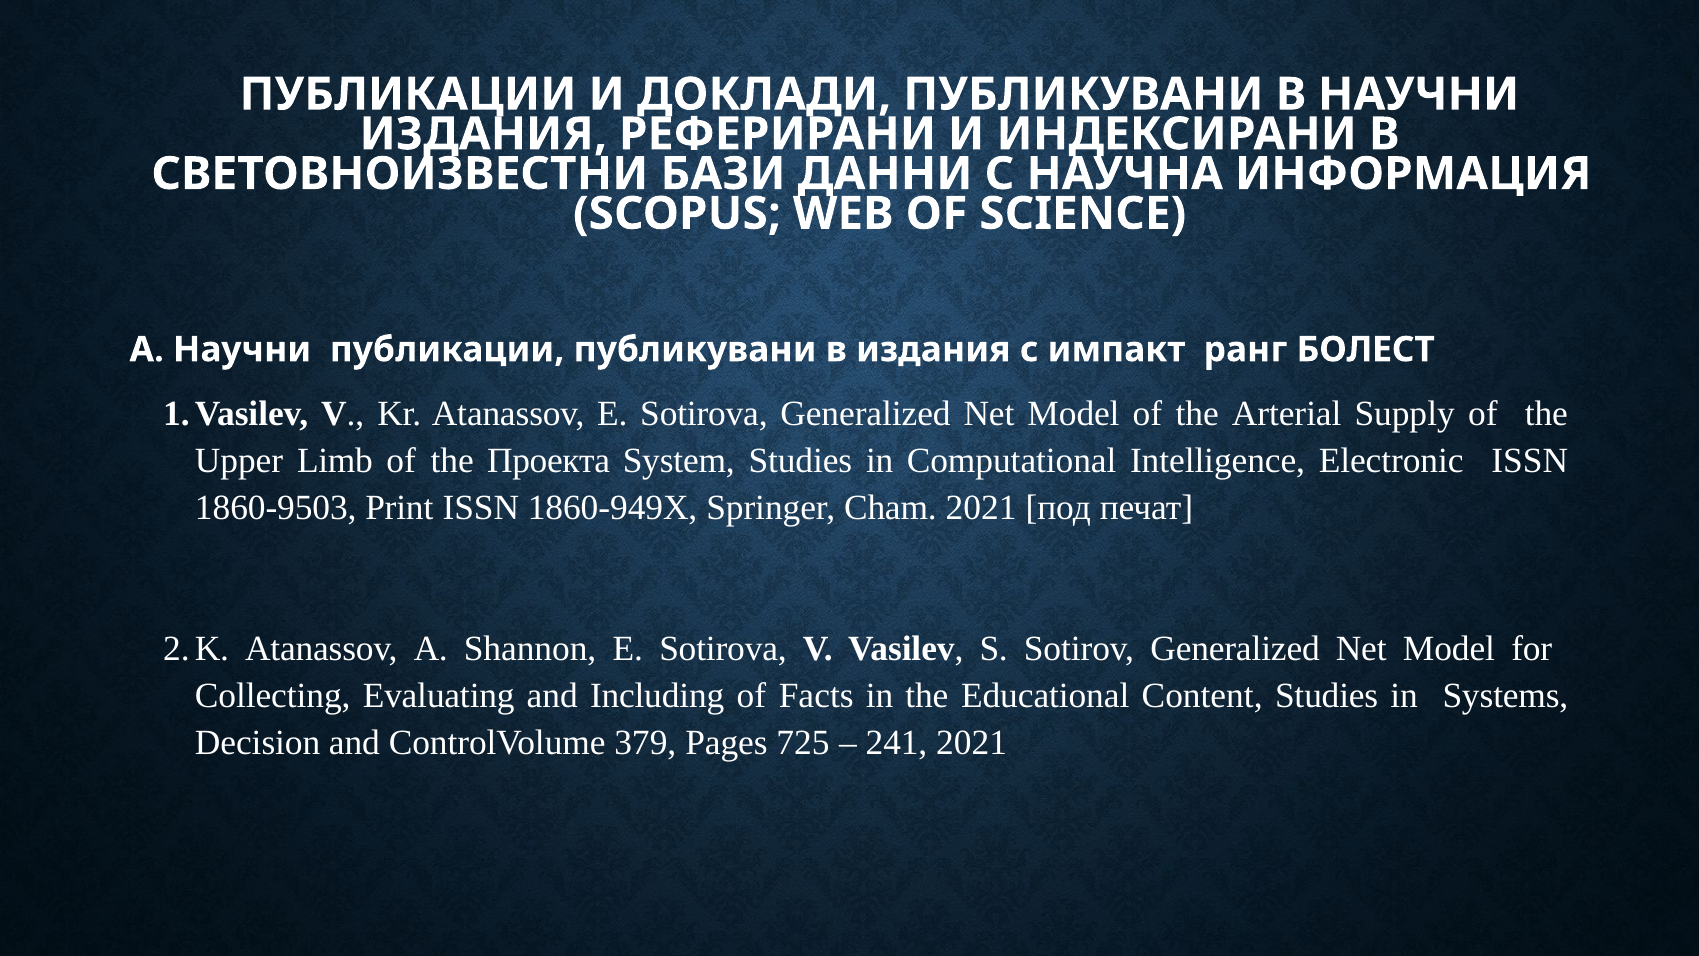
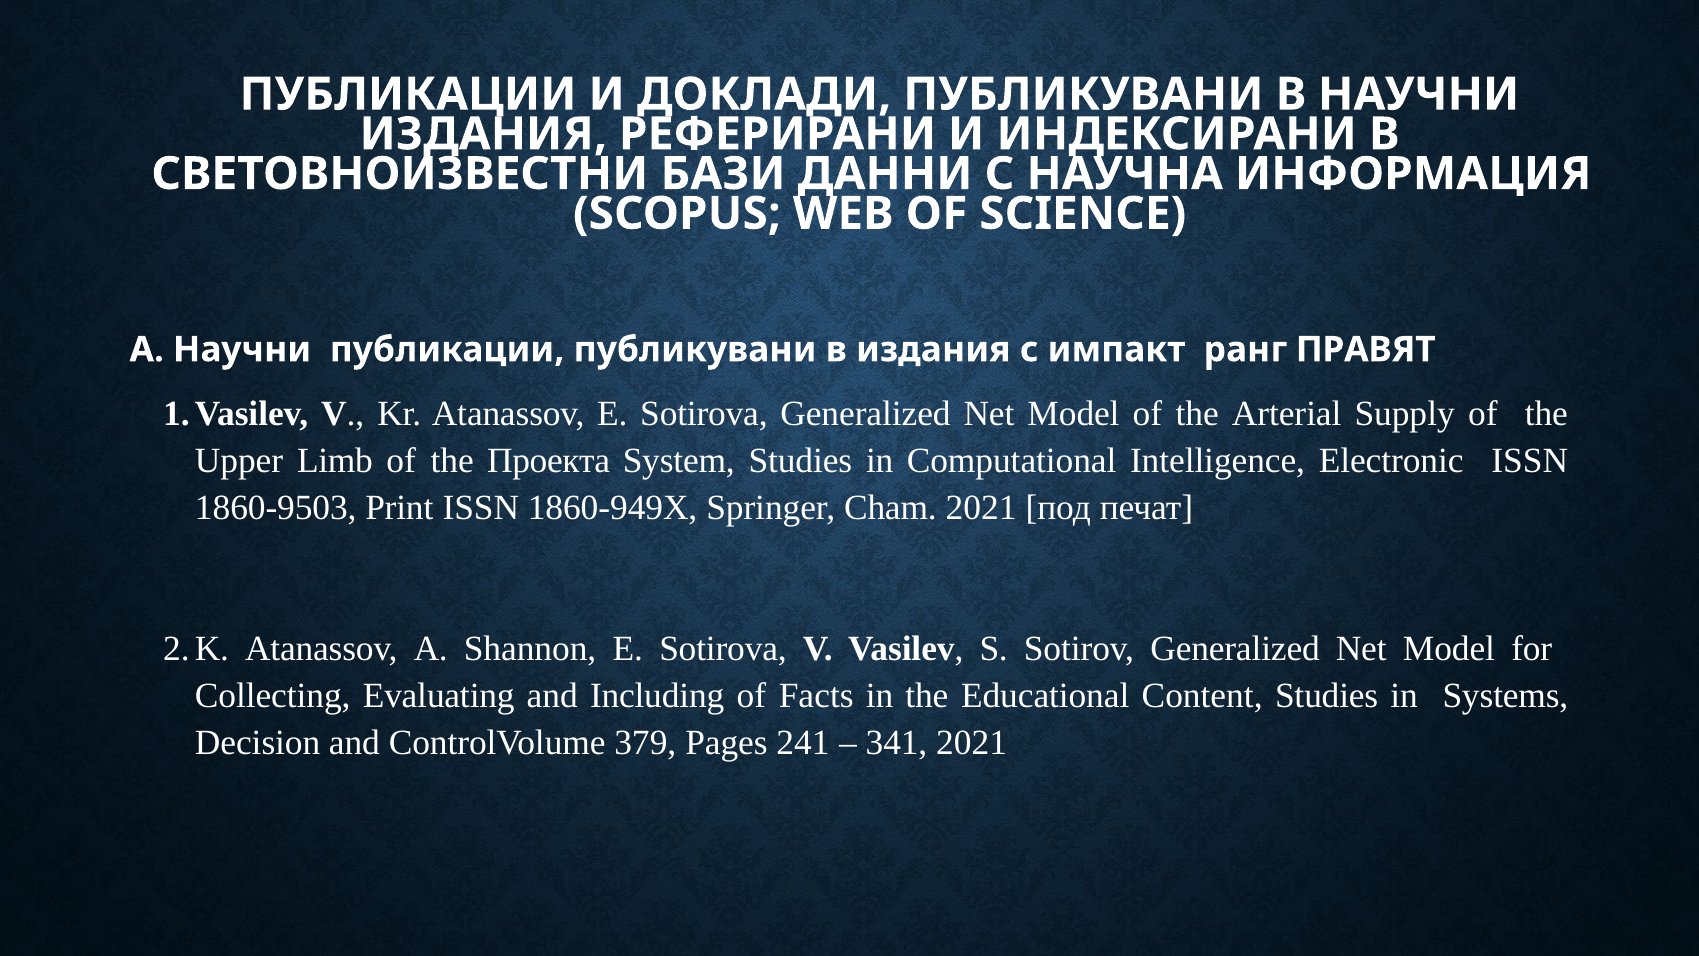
БОЛЕСТ: БОЛЕСТ -> ПРАВЯТ (1366, 349)
725: 725 -> 241 (803, 742)
241: 241 -> 341 (896, 742)
